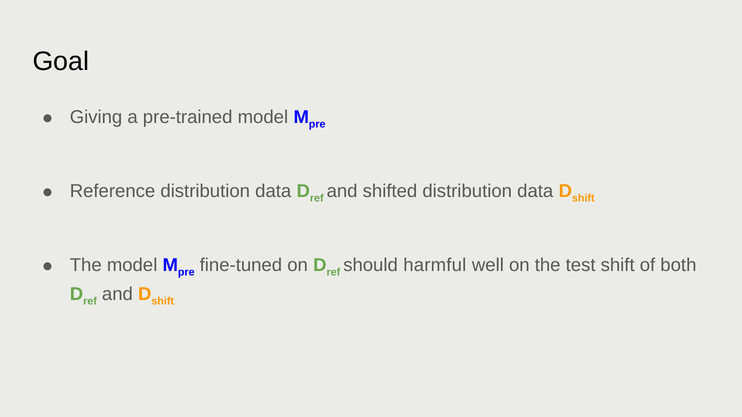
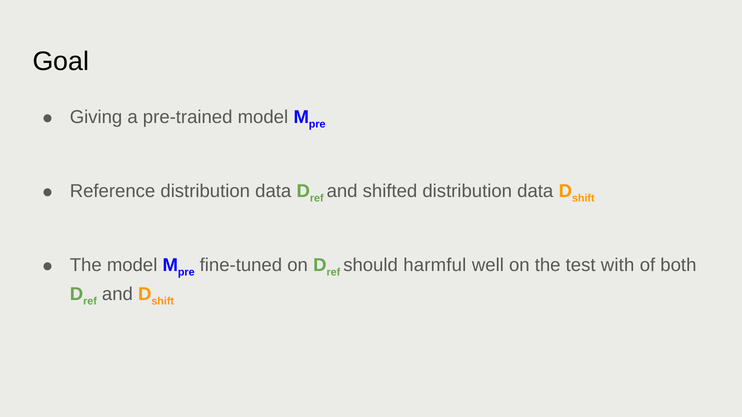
test shift: shift -> with (618, 265)
